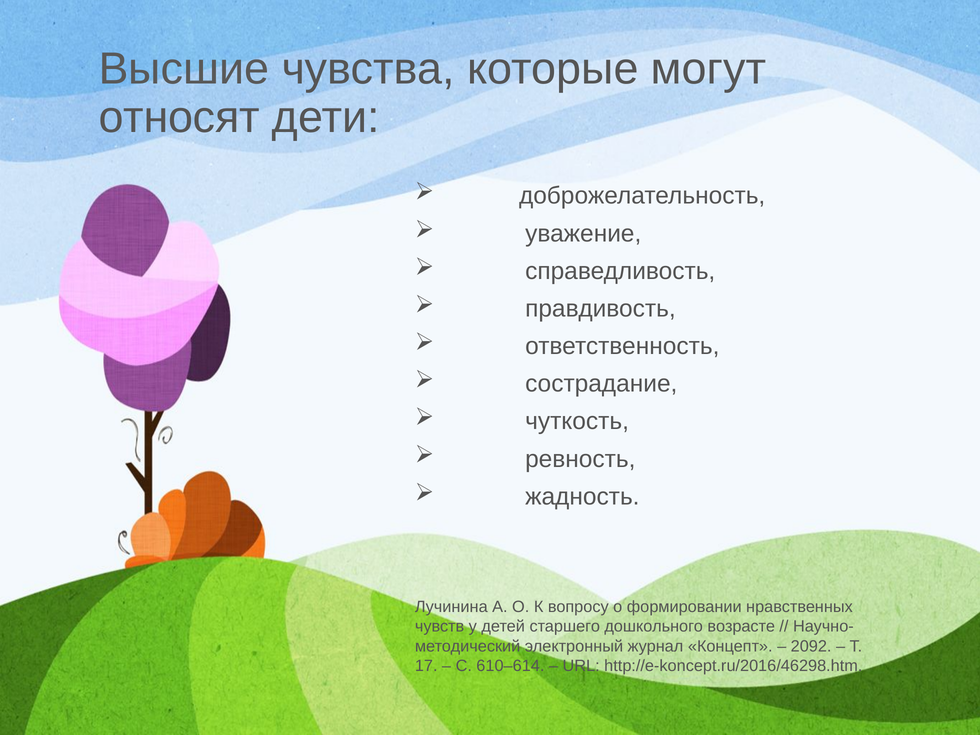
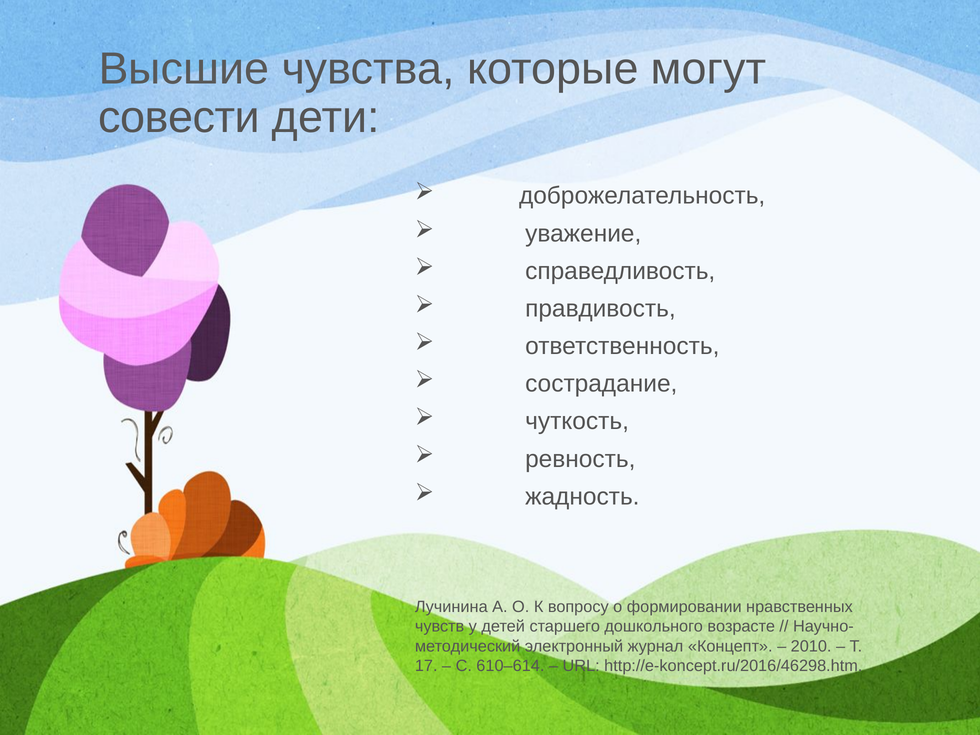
относят: относят -> совести (179, 117)
2092: 2092 -> 2010 (811, 646)
